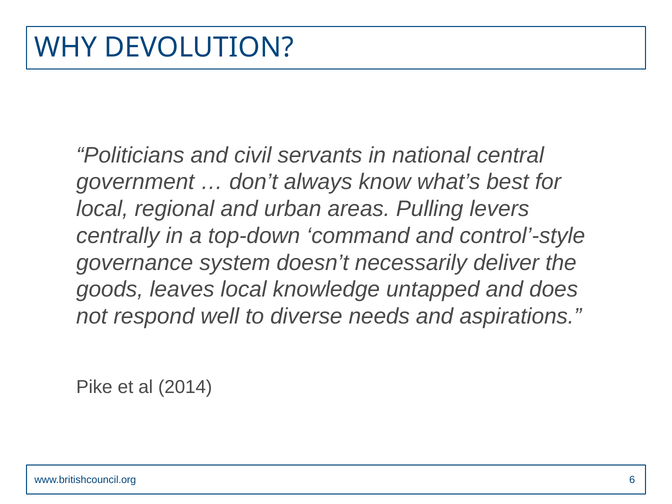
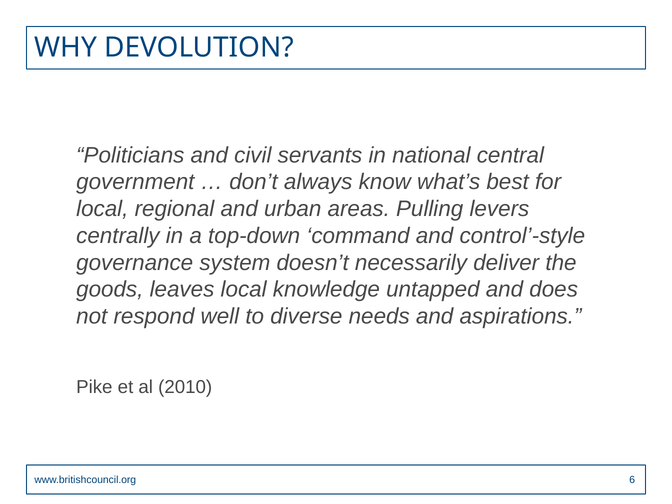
2014: 2014 -> 2010 (185, 387)
